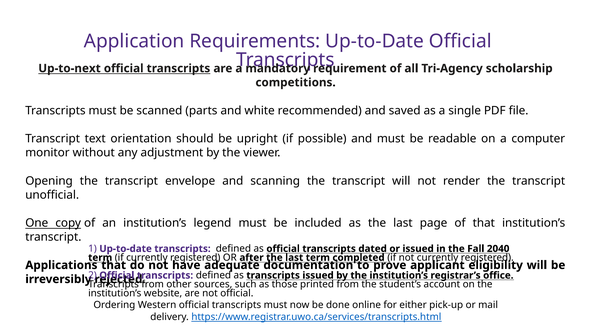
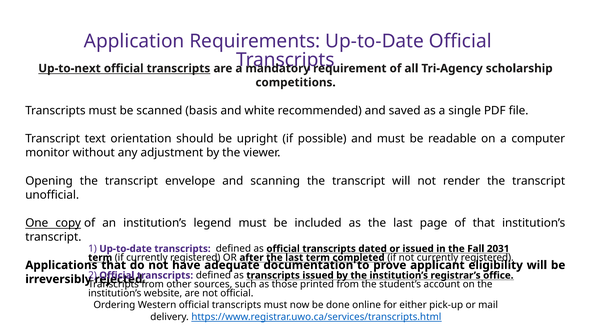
parts: parts -> basis (201, 111)
2040: 2040 -> 2031 (498, 249)
